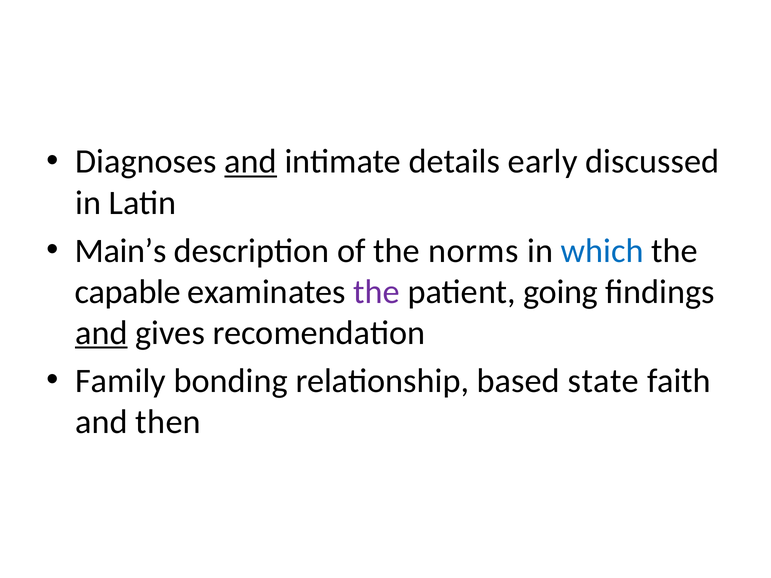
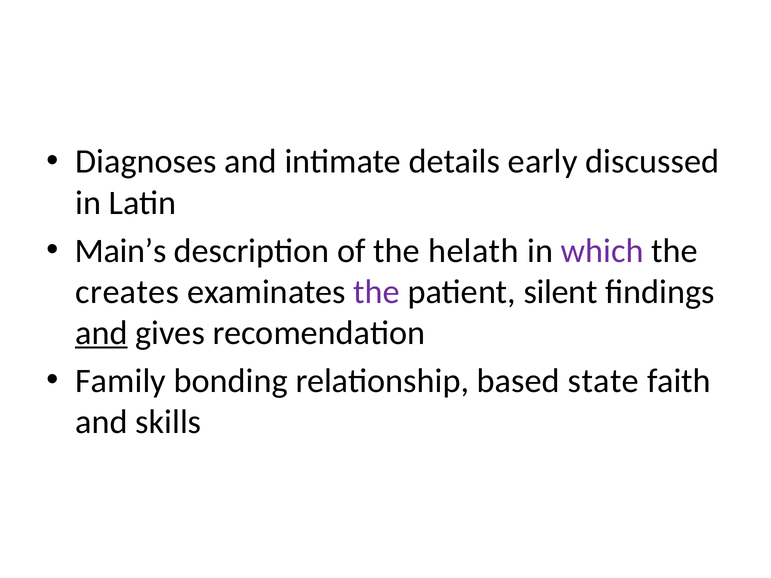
and underline: present -> none (251, 162)
norms: norms -> helath (473, 251)
which colour: blue -> purple (602, 251)
capable: capable -> creates (127, 292)
going: going -> silent (561, 292)
then: then -> skills (168, 422)
